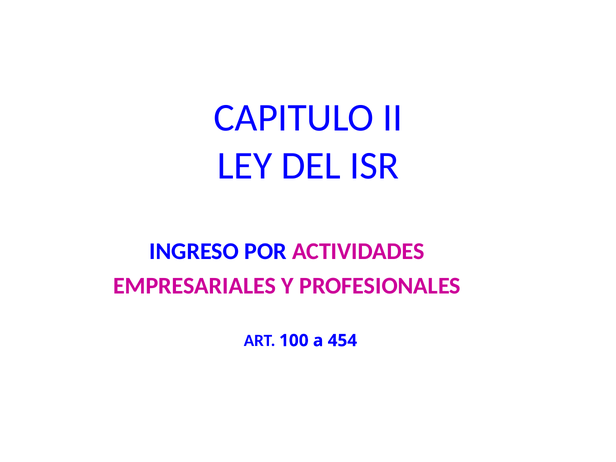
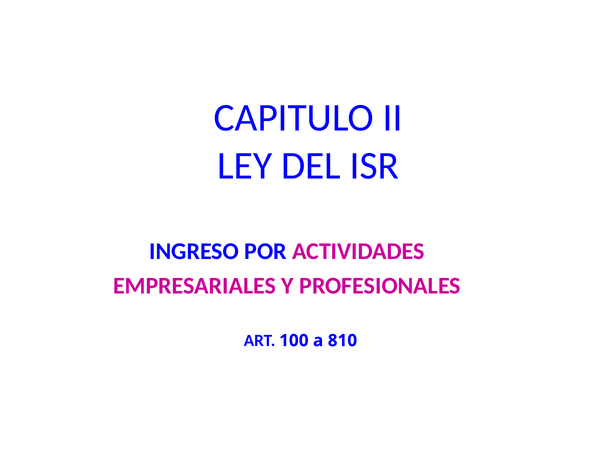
454: 454 -> 810 (342, 341)
